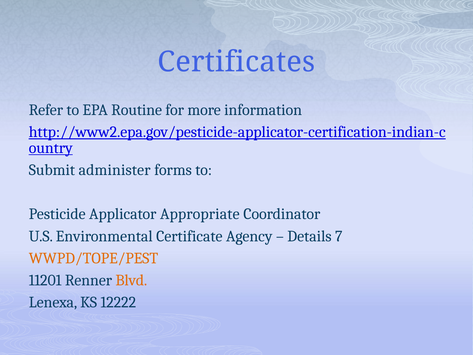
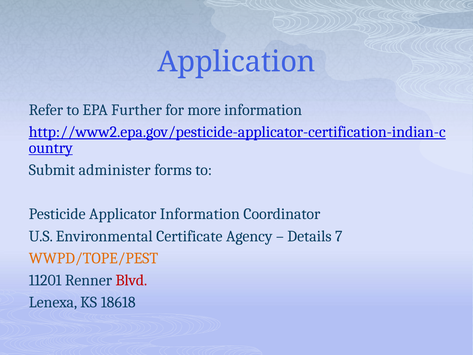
Certificates: Certificates -> Application (236, 62)
Routine: Routine -> Further (137, 110)
Applicator Appropriate: Appropriate -> Information (200, 214)
Blvd colour: orange -> red (131, 280)
12222: 12222 -> 18618 (118, 302)
